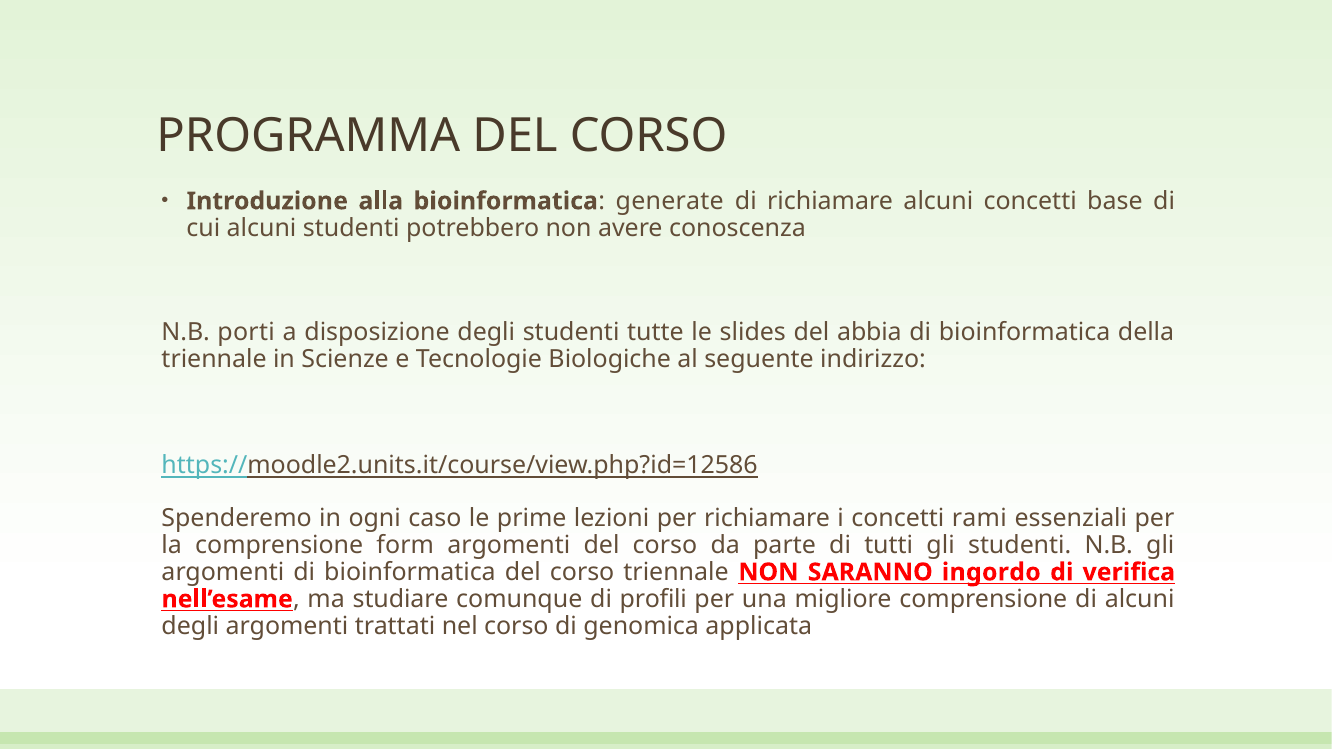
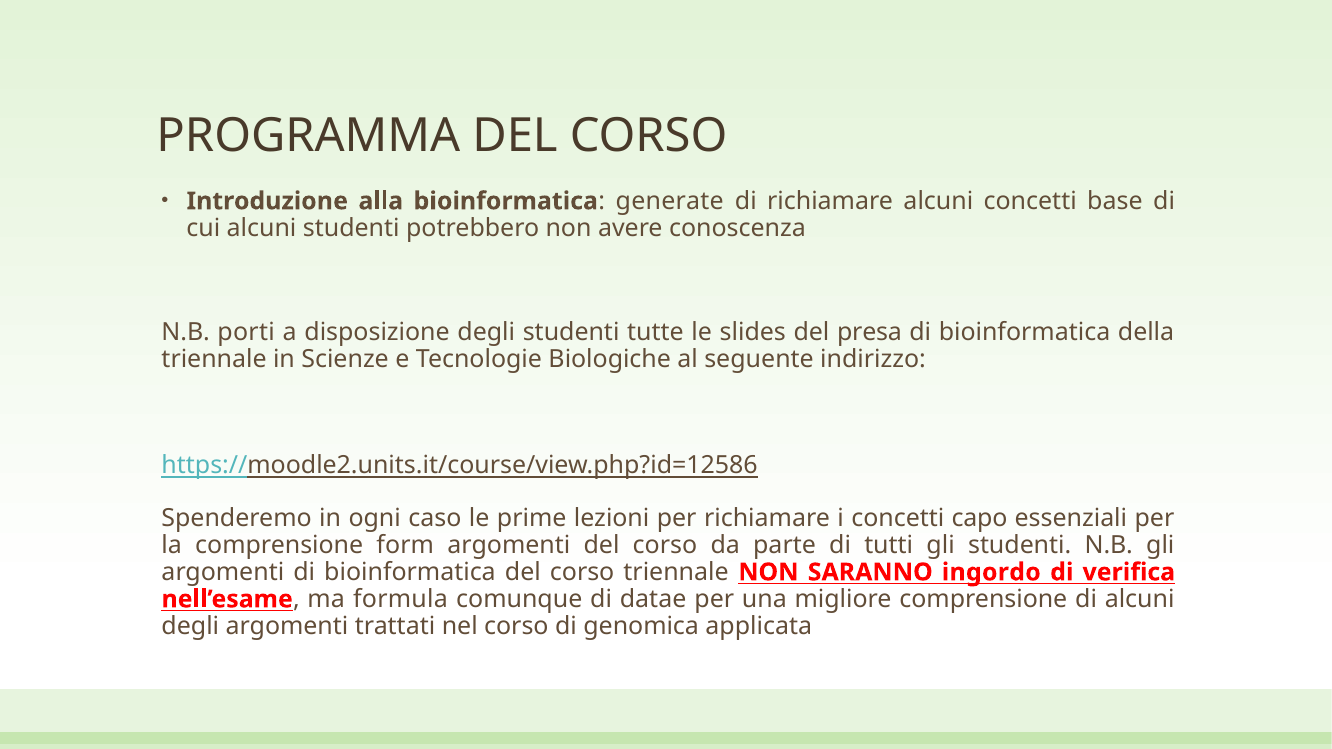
abbia: abbia -> presa (869, 332)
rami: rami -> capo (980, 518)
studiare: studiare -> formula (400, 599)
profili: profili -> datae (653, 599)
